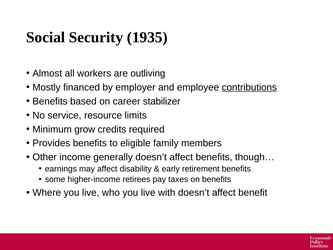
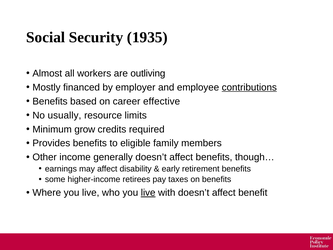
stabilizer: stabilizer -> effective (162, 101)
service: service -> usually (64, 115)
live underline: none -> present (148, 193)
